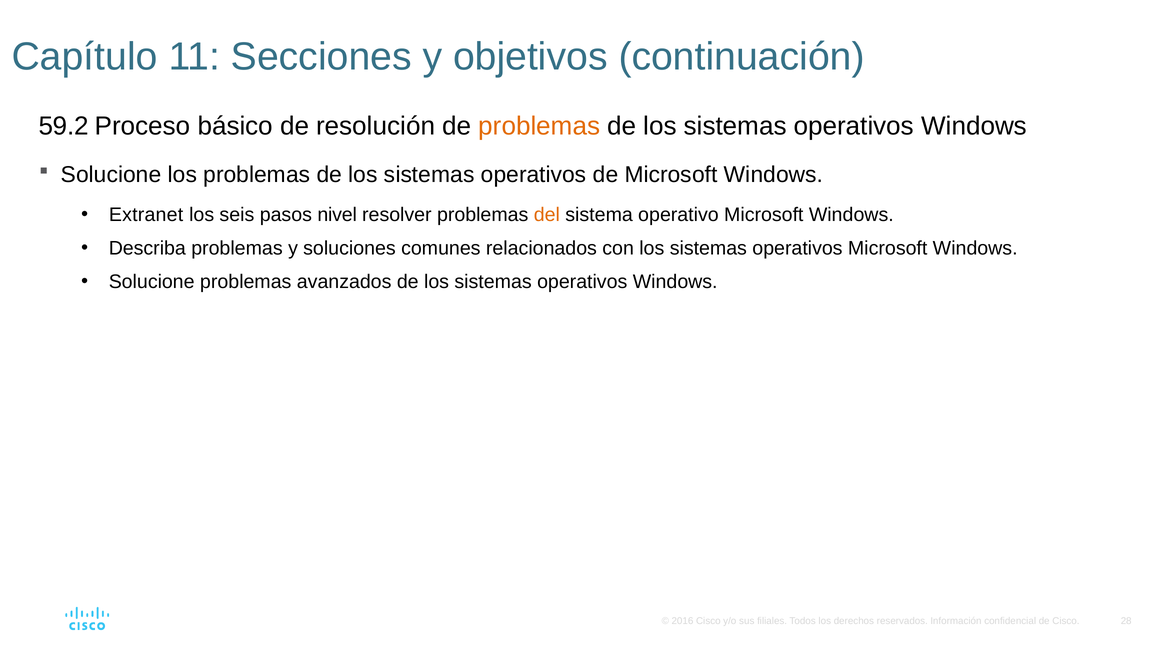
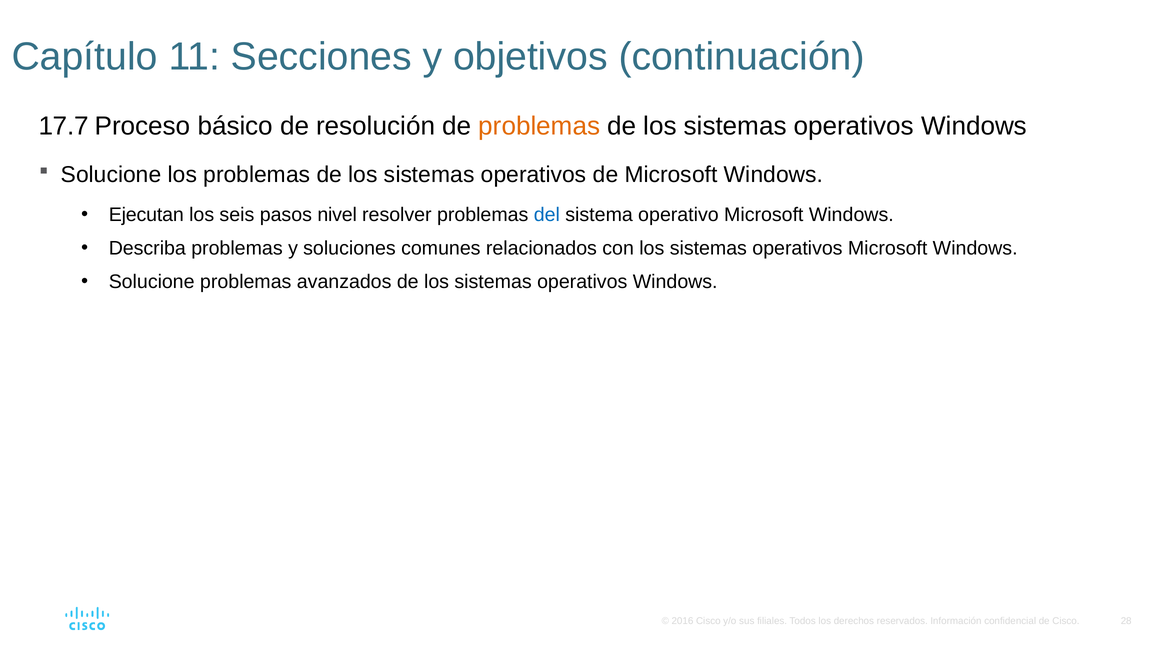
59.2: 59.2 -> 17.7 (64, 126)
Extranet: Extranet -> Ejecutan (146, 215)
del colour: orange -> blue (547, 215)
